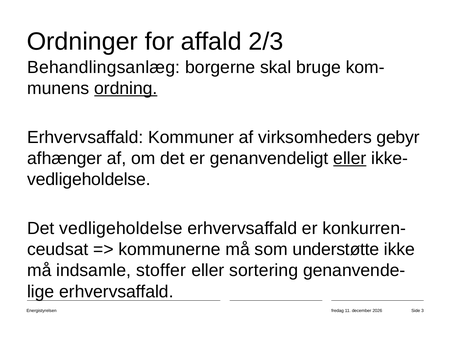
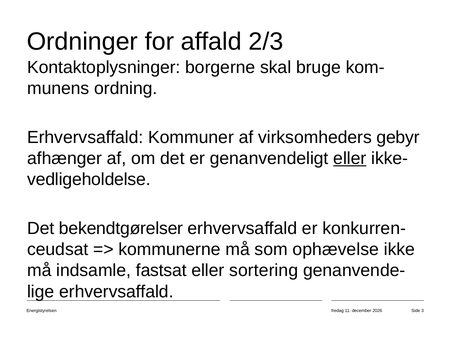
Behandlingsanlæg: Behandlingsanlæg -> Kontaktoplysninger (104, 67)
ordning underline: present -> none (126, 88)
Det vedligeholdelse: vedligeholdelse -> bekendtgørelser (121, 229)
understøtte: understøtte -> ophævelse (336, 250)
stoffer: stoffer -> fastsat (161, 271)
